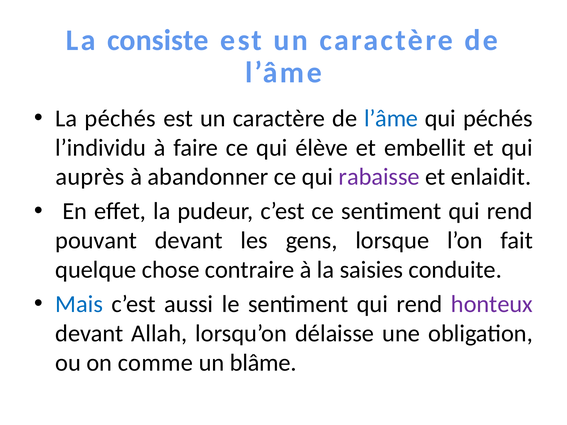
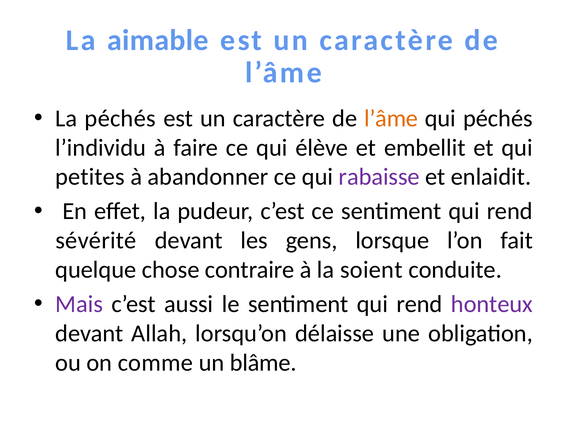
consiste: consiste -> aimable (158, 40)
l’âme colour: blue -> orange (391, 118)
auprès: auprès -> petites (90, 177)
pouvant: pouvant -> sévérité (96, 241)
saisies: saisies -> soient (371, 270)
Mais colour: blue -> purple (79, 304)
